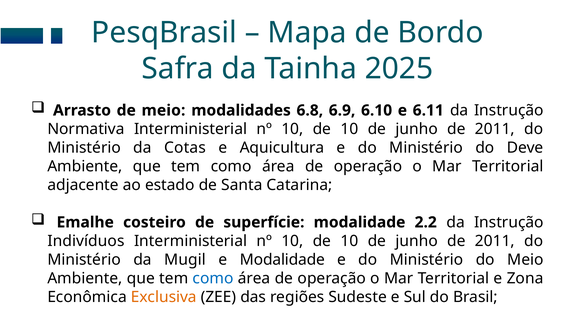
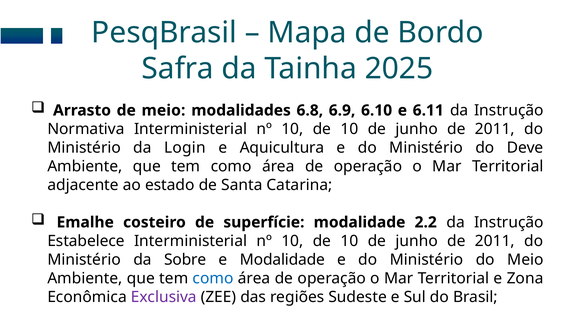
Cotas: Cotas -> Login (185, 148)
Indivíduos: Indivíduos -> Estabelece (86, 241)
Mugil: Mugil -> Sobre (185, 260)
Exclusiva colour: orange -> purple (164, 297)
